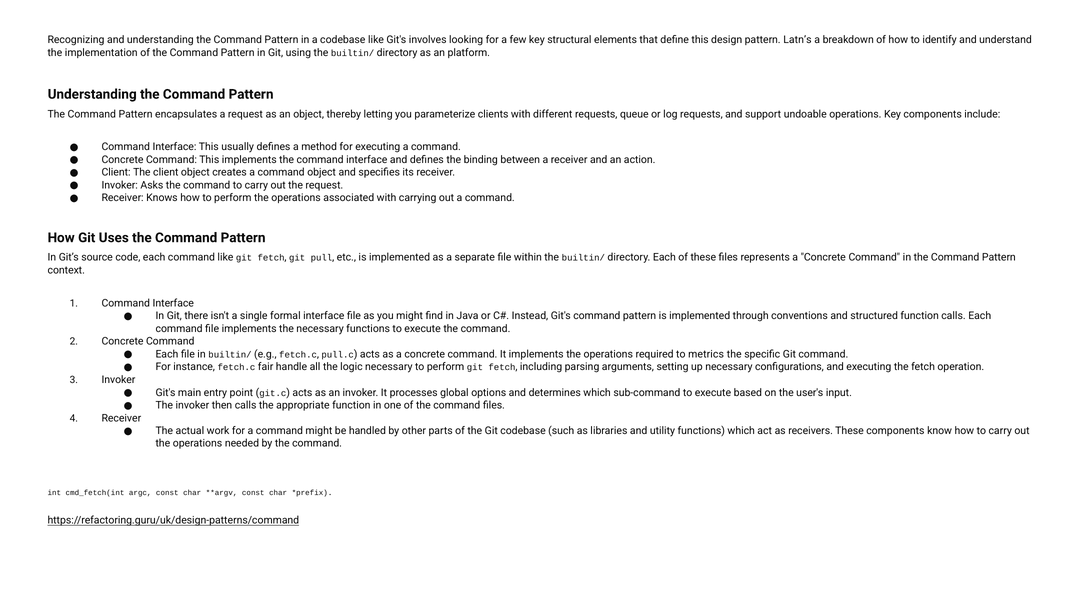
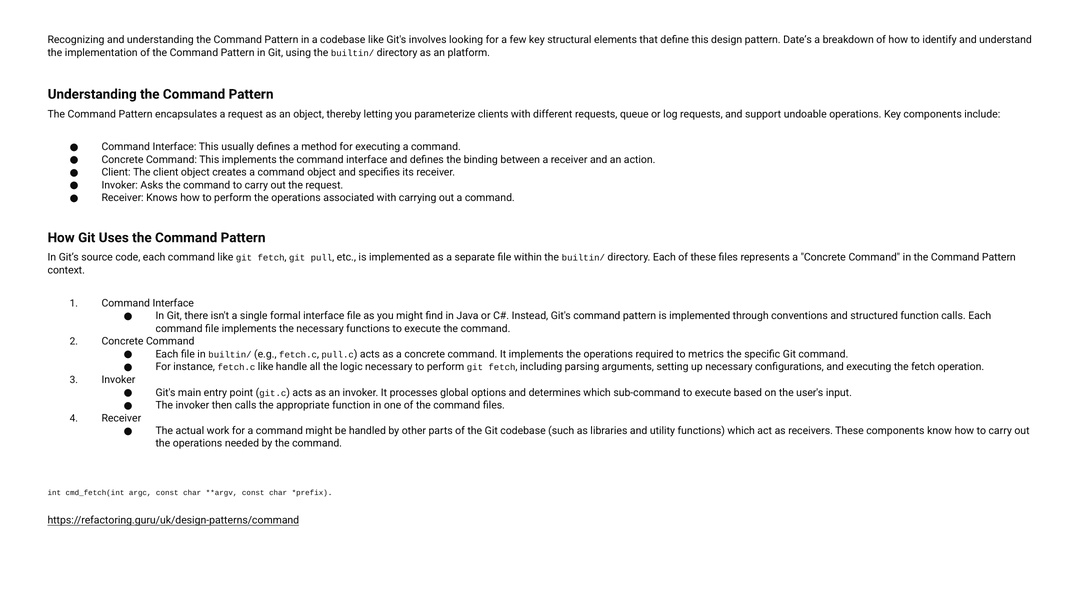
Latn’s: Latn’s -> Date’s (798, 40)
fetch.c fair: fair -> like (266, 367)
